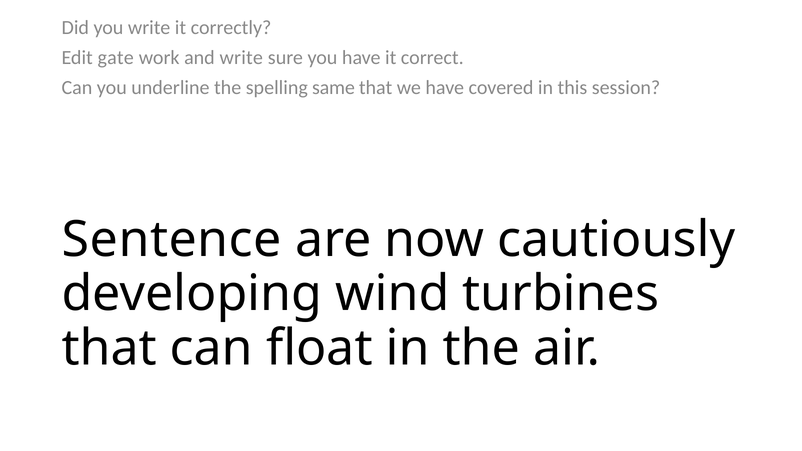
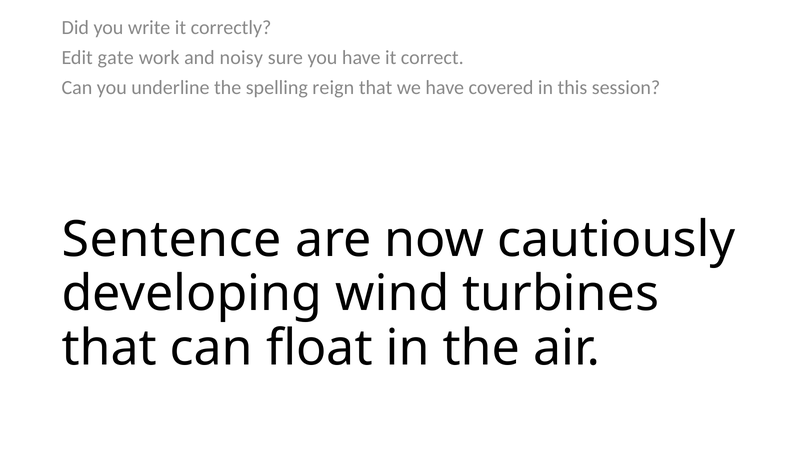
and write: write -> noisy (241, 58)
same: same -> reign (333, 88)
